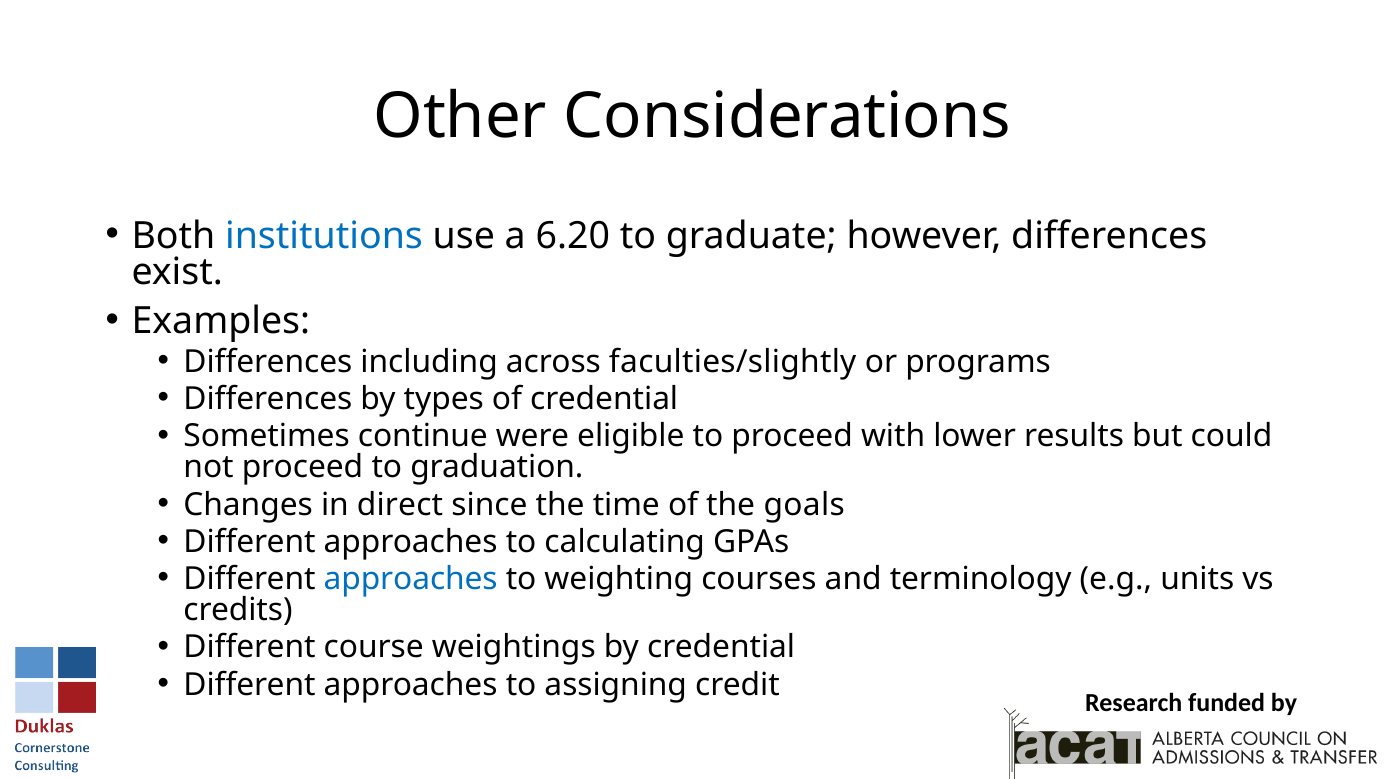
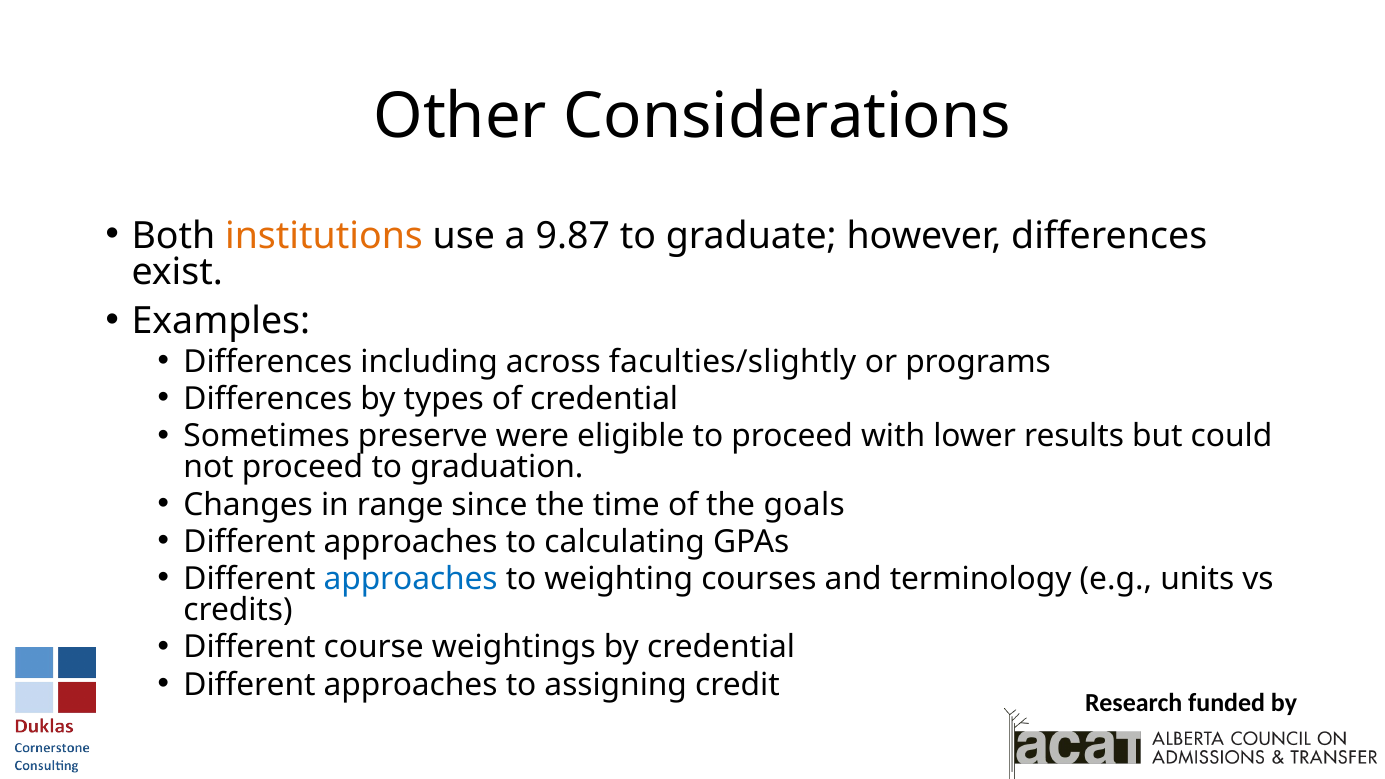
institutions colour: blue -> orange (324, 236)
6.20: 6.20 -> 9.87 (573, 236)
continue: continue -> preserve (423, 437)
direct: direct -> range (400, 505)
